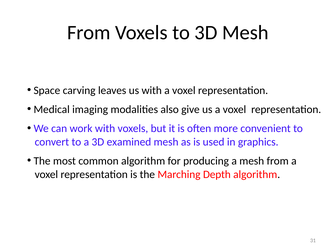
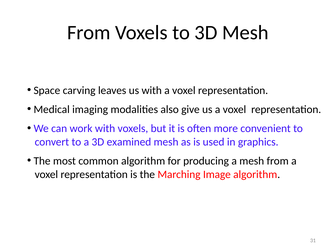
Depth: Depth -> Image (217, 174)
